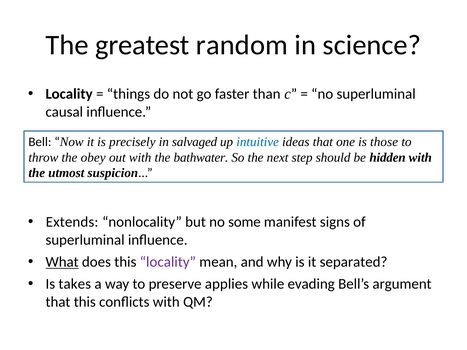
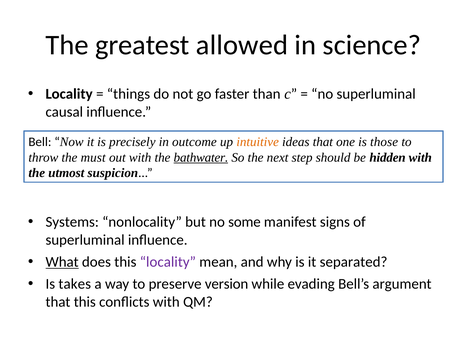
random: random -> allowed (242, 45)
salvaged: salvaged -> outcome (194, 142)
intuitive colour: blue -> orange (258, 142)
obey: obey -> must (93, 158)
bathwater underline: none -> present (201, 158)
Extends: Extends -> Systems (72, 222)
applies: applies -> version (227, 284)
